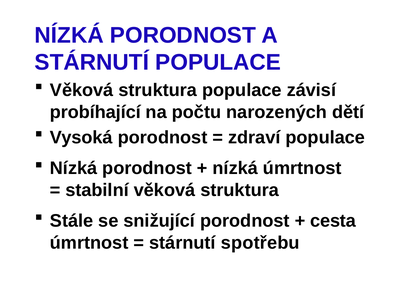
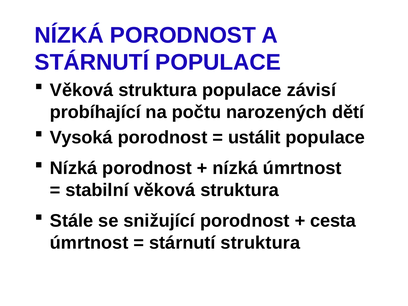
zdraví: zdraví -> ustálit (254, 137)
stárnutí spotřebu: spotřebu -> struktura (260, 243)
